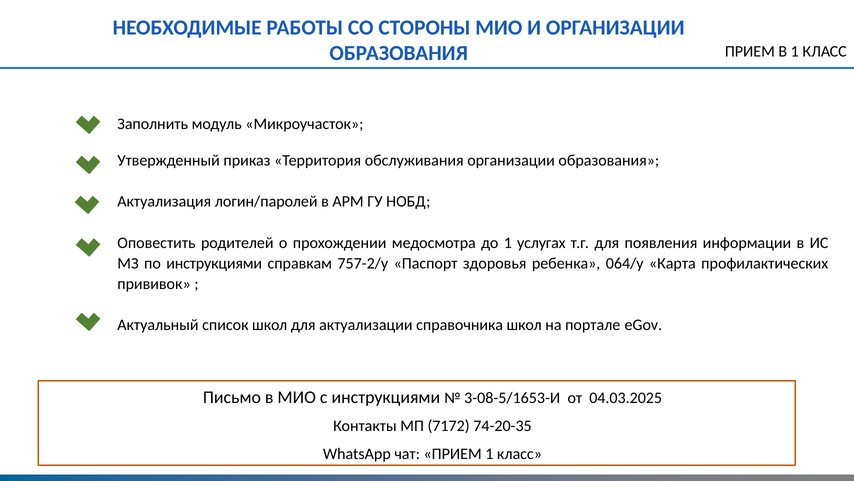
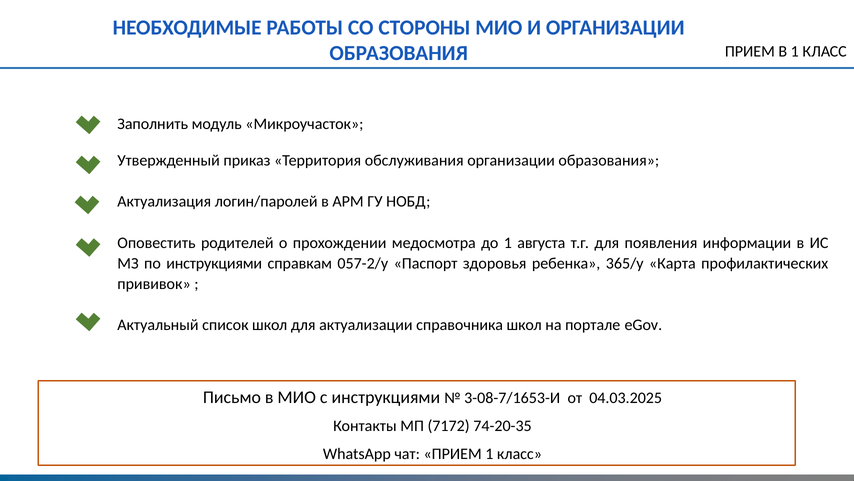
услугах: услугах -> августа (541, 243)
757-2/у: 757-2/у -> 057-2/у (363, 263)
064/у: 064/у -> 365/у (625, 263)
3-08-5/1653-И: 3-08-5/1653-И -> 3-08-7/1653-И (512, 397)
